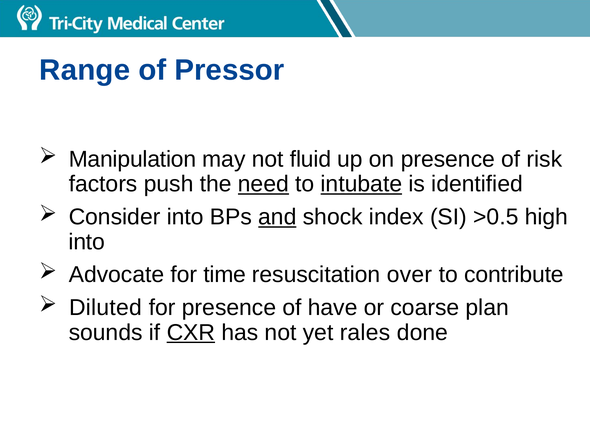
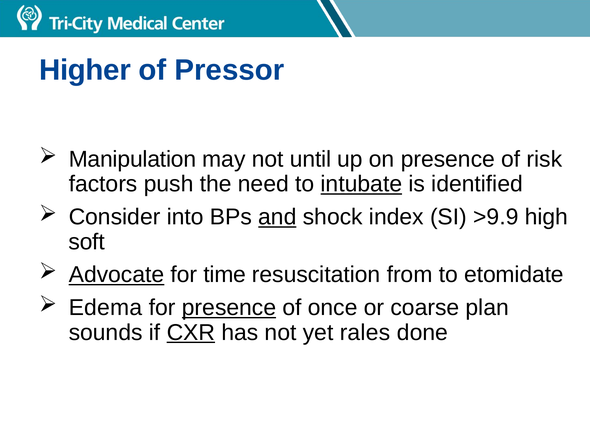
Range: Range -> Higher (85, 70)
fluid: fluid -> until (311, 160)
need underline: present -> none (263, 184)
>0.5: >0.5 -> >9.9 (496, 217)
into: into -> soft (87, 242)
Advocate underline: none -> present (116, 275)
over: over -> from (410, 275)
contribute: contribute -> etomidate (514, 275)
Diluted: Diluted -> Edema (106, 308)
presence underline: none -> present (229, 308)
have: have -> once (333, 308)
